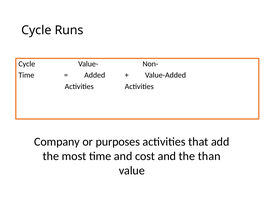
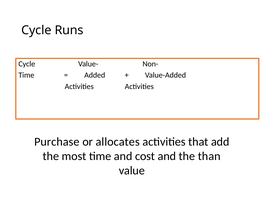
Company: Company -> Purchase (57, 142)
purposes: purposes -> allocates (118, 142)
